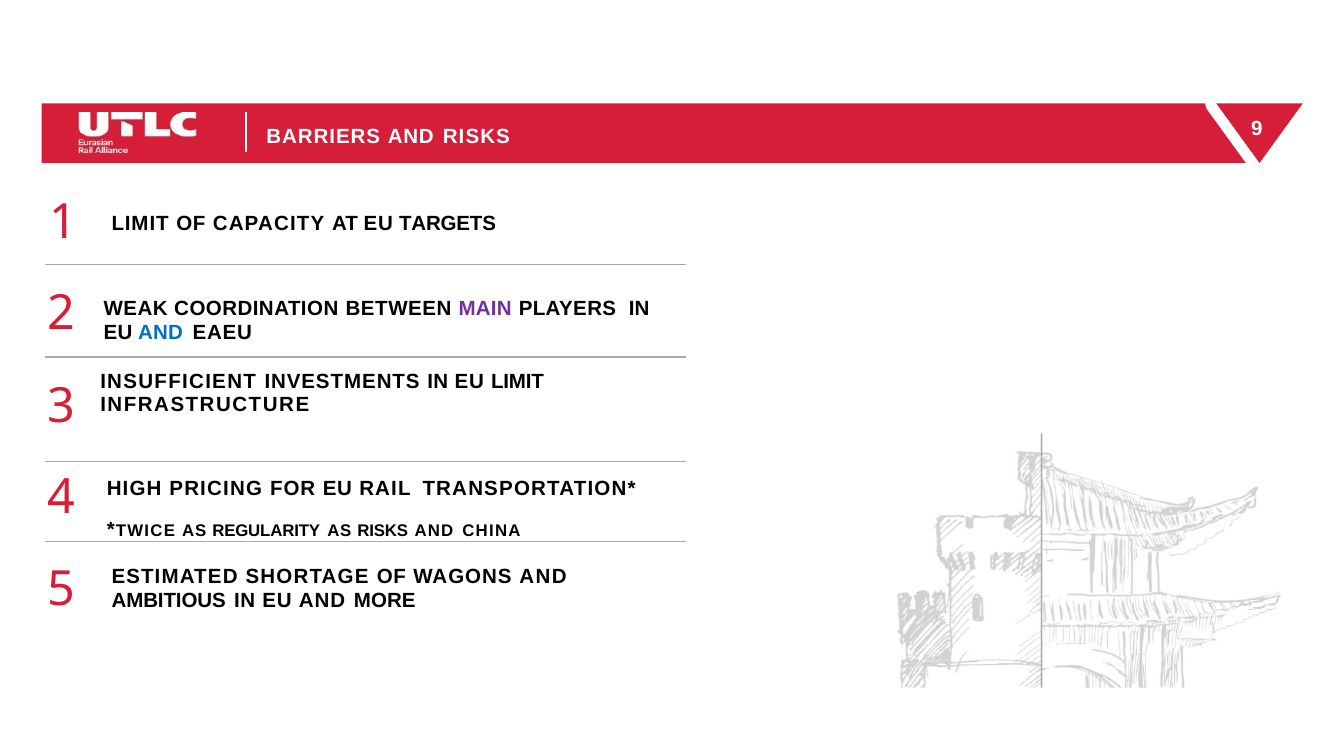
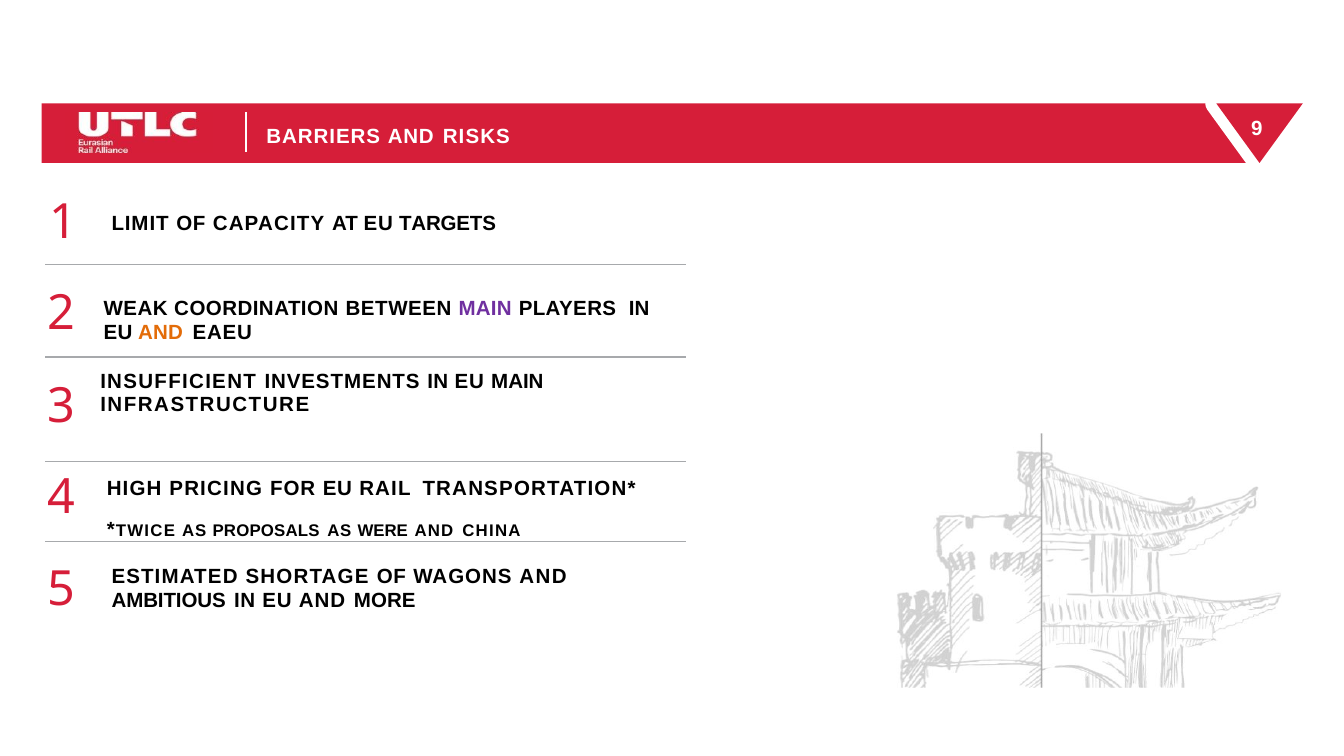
AND colour: blue -> orange (161, 333)
EU LIMIT: LIMIT -> MAIN (517, 382)
REGULARITY: REGULARITY -> PROPOSALS (266, 531)
AS RISKS: RISKS -> WERE (383, 531)
